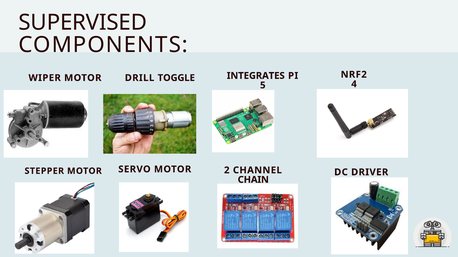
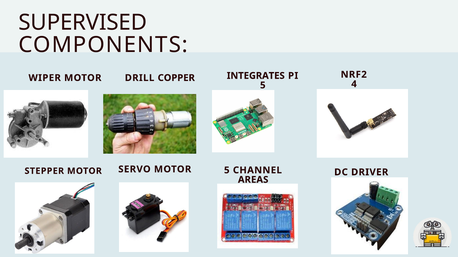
TOGGLE: TOGGLE -> COPPER (176, 78)
MOTOR 2: 2 -> 5 (227, 171)
CHAIN: CHAIN -> AREAS (253, 180)
